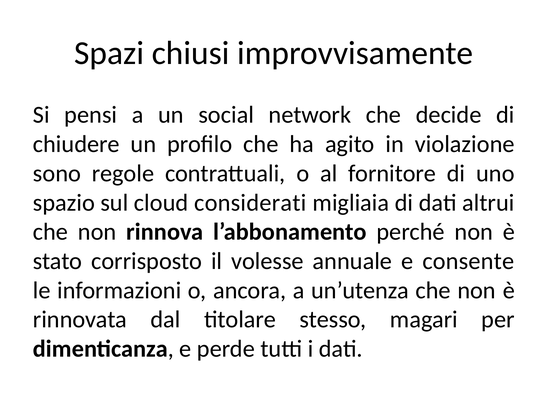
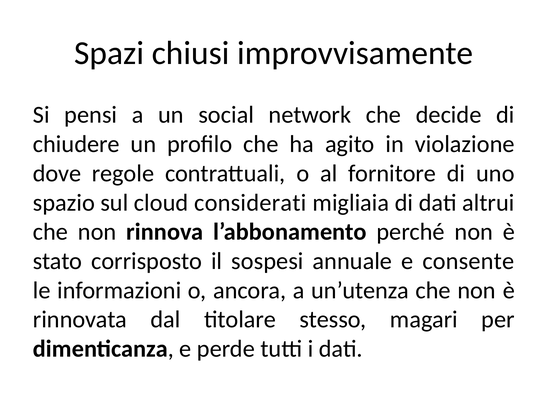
sono: sono -> dove (57, 173)
volesse: volesse -> sospesi (267, 261)
